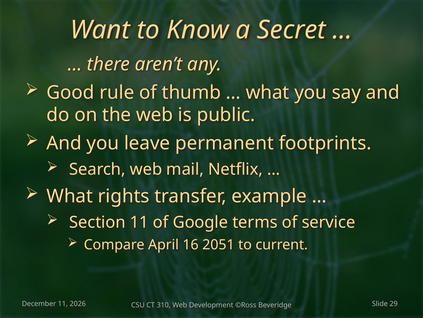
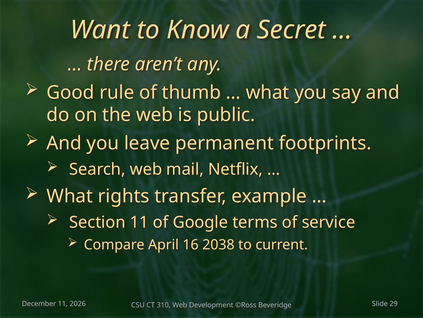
2051: 2051 -> 2038 (218, 244)
